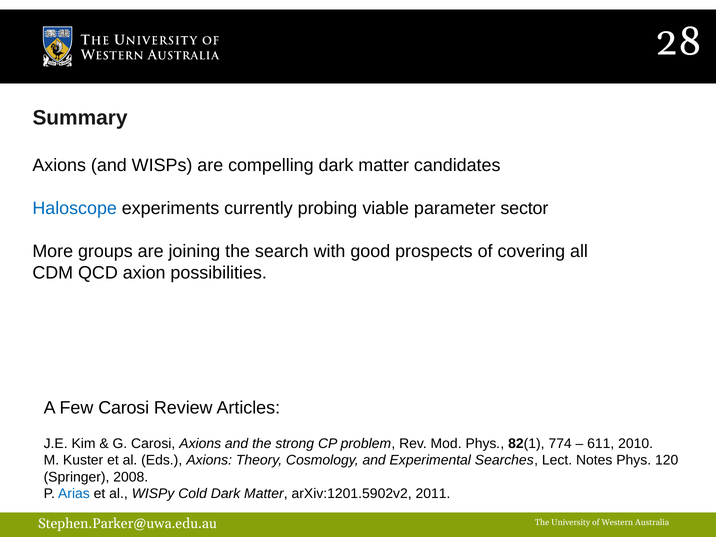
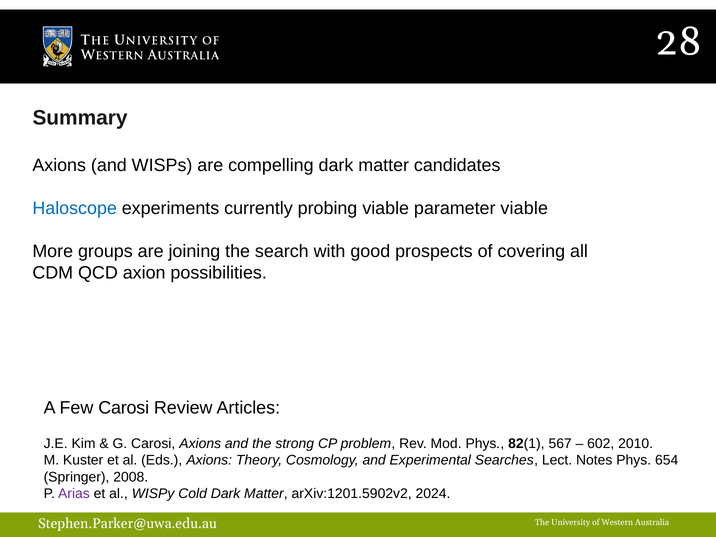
parameter sector: sector -> viable (524, 208)
774: 774 -> 567 (560, 444)
611: 611 -> 602 (601, 444)
120: 120 -> 654 (667, 460)
Arias colour: blue -> purple (74, 494)
2011: 2011 -> 2024 (433, 494)
